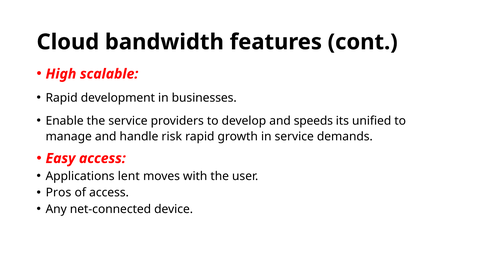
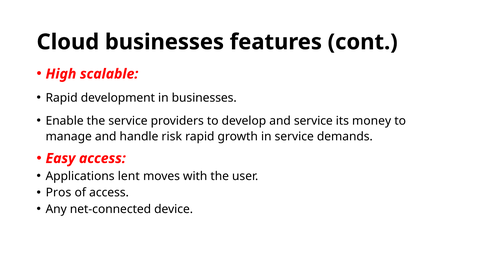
Cloud bandwidth: bandwidth -> businesses (164, 42)
and speeds: speeds -> service (313, 121)
unified: unified -> money (372, 121)
